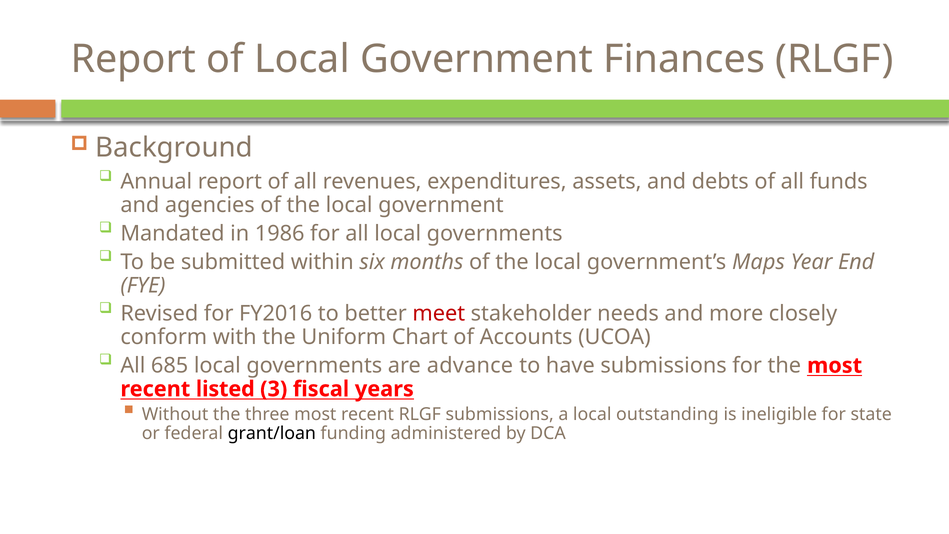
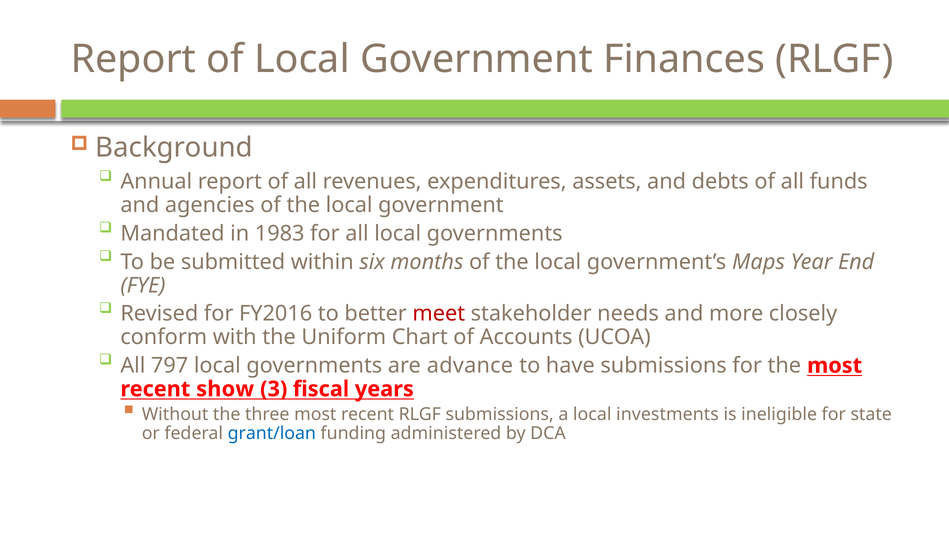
1986: 1986 -> 1983 (280, 233)
685: 685 -> 797 (170, 365)
listed: listed -> show (225, 389)
outstanding: outstanding -> investments (667, 414)
grant/loan colour: black -> blue (272, 433)
